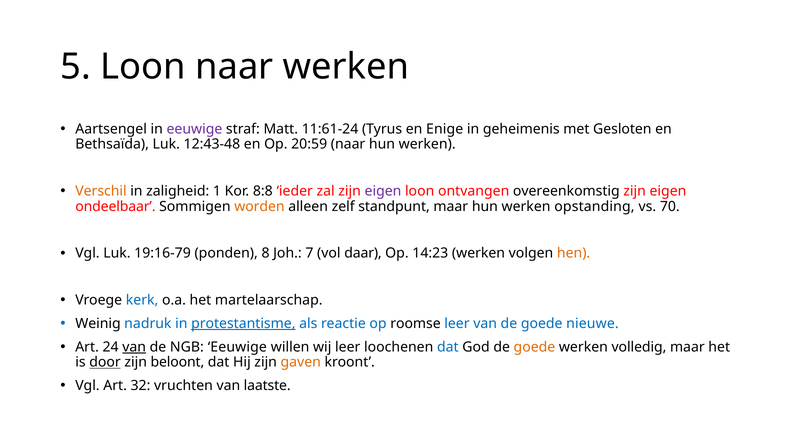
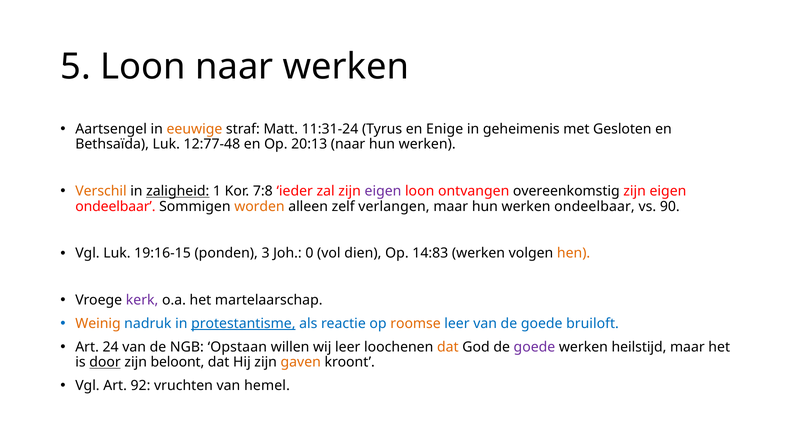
eeuwige colour: purple -> orange (194, 129)
11:61-24: 11:61-24 -> 11:31-24 (330, 129)
12:43-48: 12:43-48 -> 12:77-48 (212, 144)
20:59: 20:59 -> 20:13 (309, 144)
zaligheid underline: none -> present (178, 191)
8:8: 8:8 -> 7:8 (263, 191)
standpunt: standpunt -> verlangen (394, 206)
werken opstanding: opstanding -> ondeelbaar (594, 206)
70: 70 -> 90 (670, 206)
19:16-79: 19:16-79 -> 19:16-15 (163, 253)
8: 8 -> 3 (266, 253)
7: 7 -> 0 (309, 253)
daar: daar -> dien (363, 253)
14:23: 14:23 -> 14:83 (430, 253)
kerk colour: blue -> purple (142, 300)
Weinig colour: black -> orange (98, 324)
roomse colour: black -> orange (416, 324)
nieuwe: nieuwe -> bruiloft (593, 324)
van underline: present -> none (134, 347)
NGB Eeuwige: Eeuwige -> Opstaan (237, 347)
dat colour: blue -> orange (448, 347)
goede colour: orange -> purple (534, 347)
volledig: volledig -> heilstijd (639, 347)
32: 32 -> 92 (141, 386)
laatste: laatste -> hemel (267, 386)
